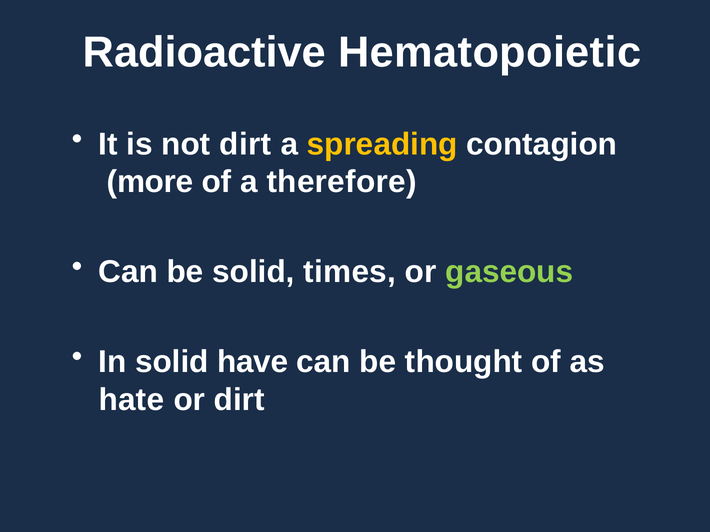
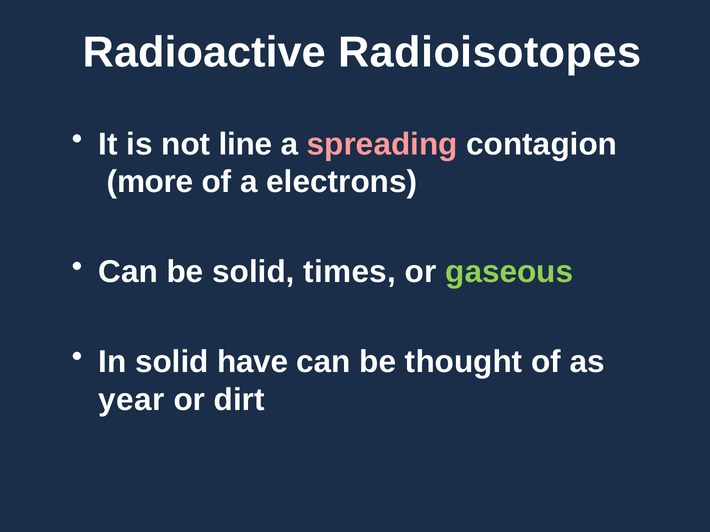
Hematopoietic: Hematopoietic -> Radioisotopes (490, 53)
not dirt: dirt -> line (246, 144)
spreading colour: yellow -> pink (382, 144)
therefore: therefore -> electrons (342, 182)
hate: hate -> year (131, 400)
